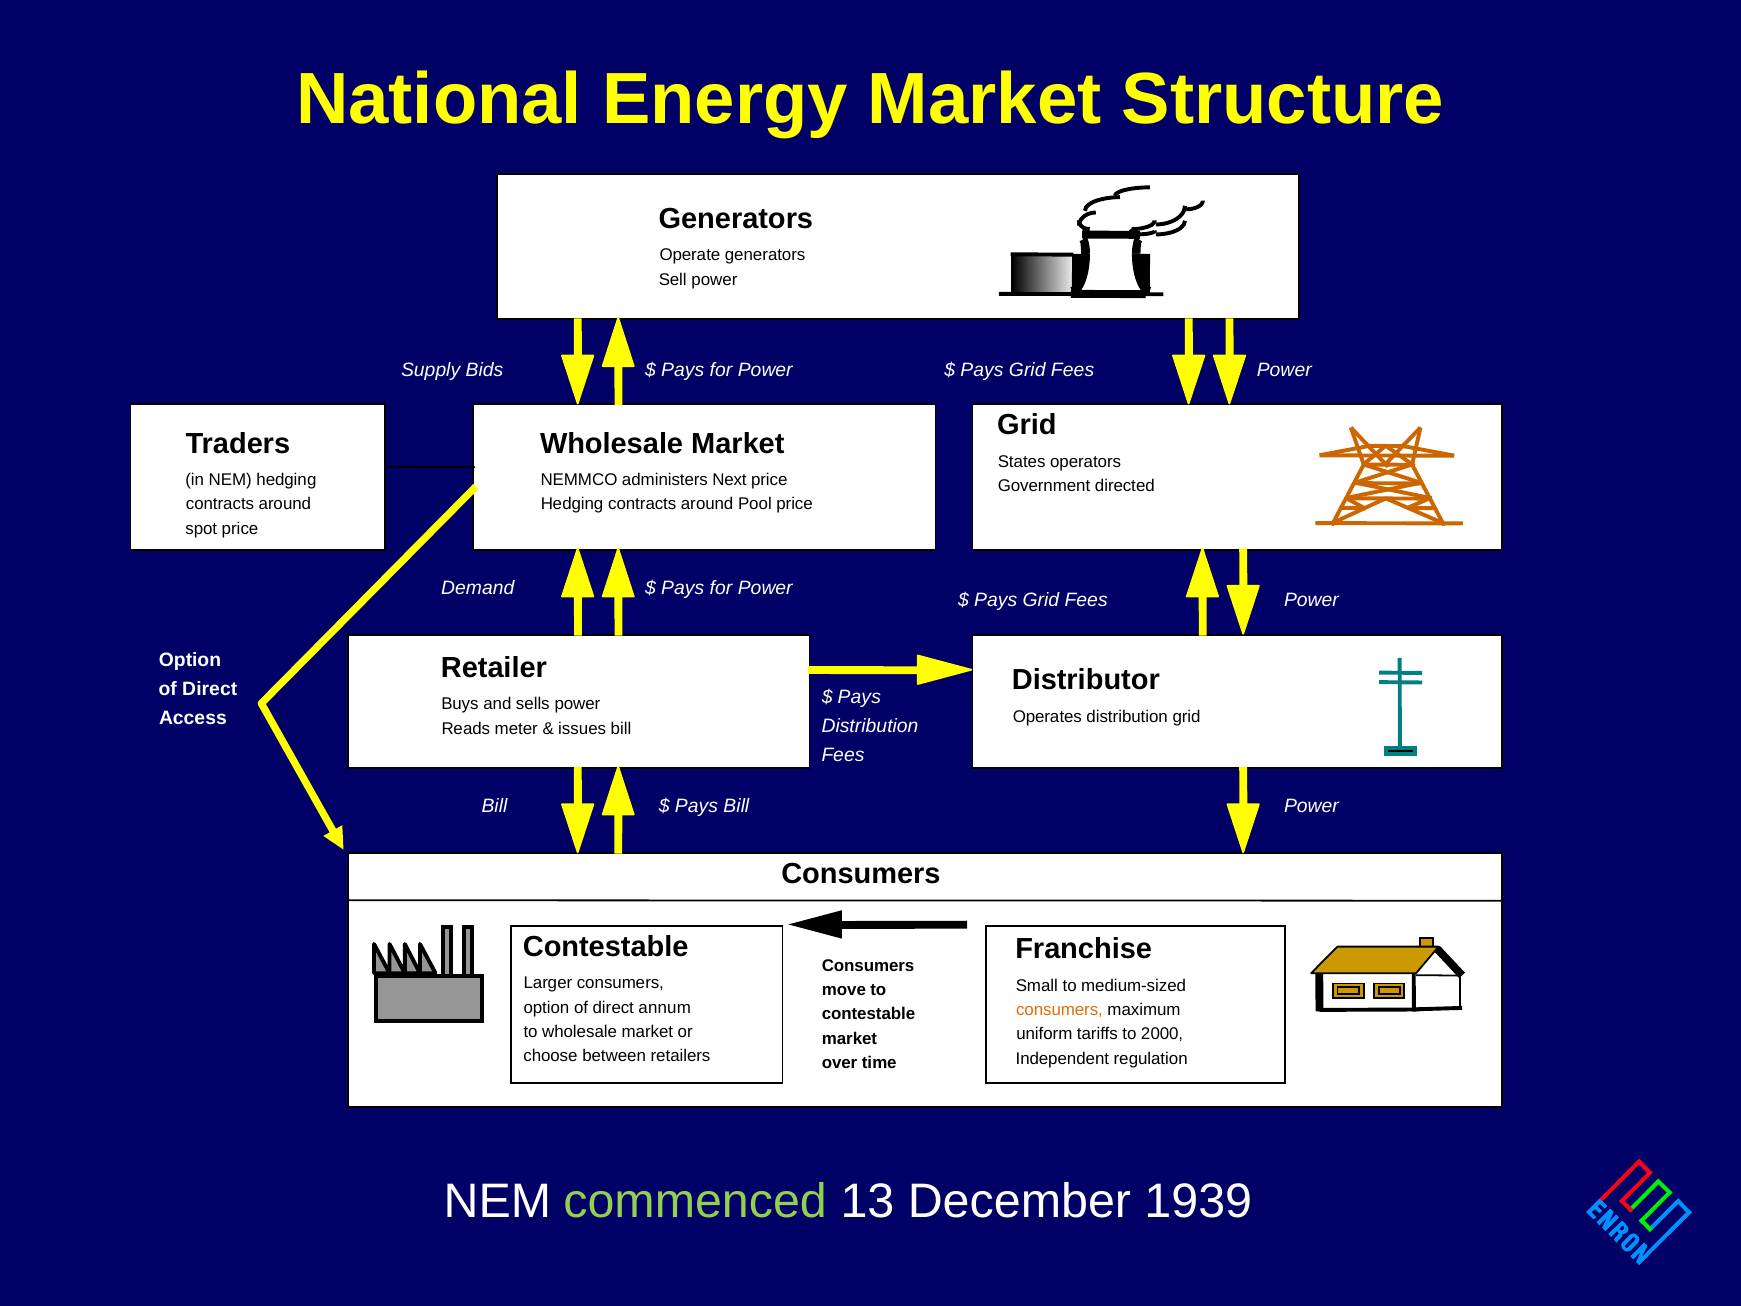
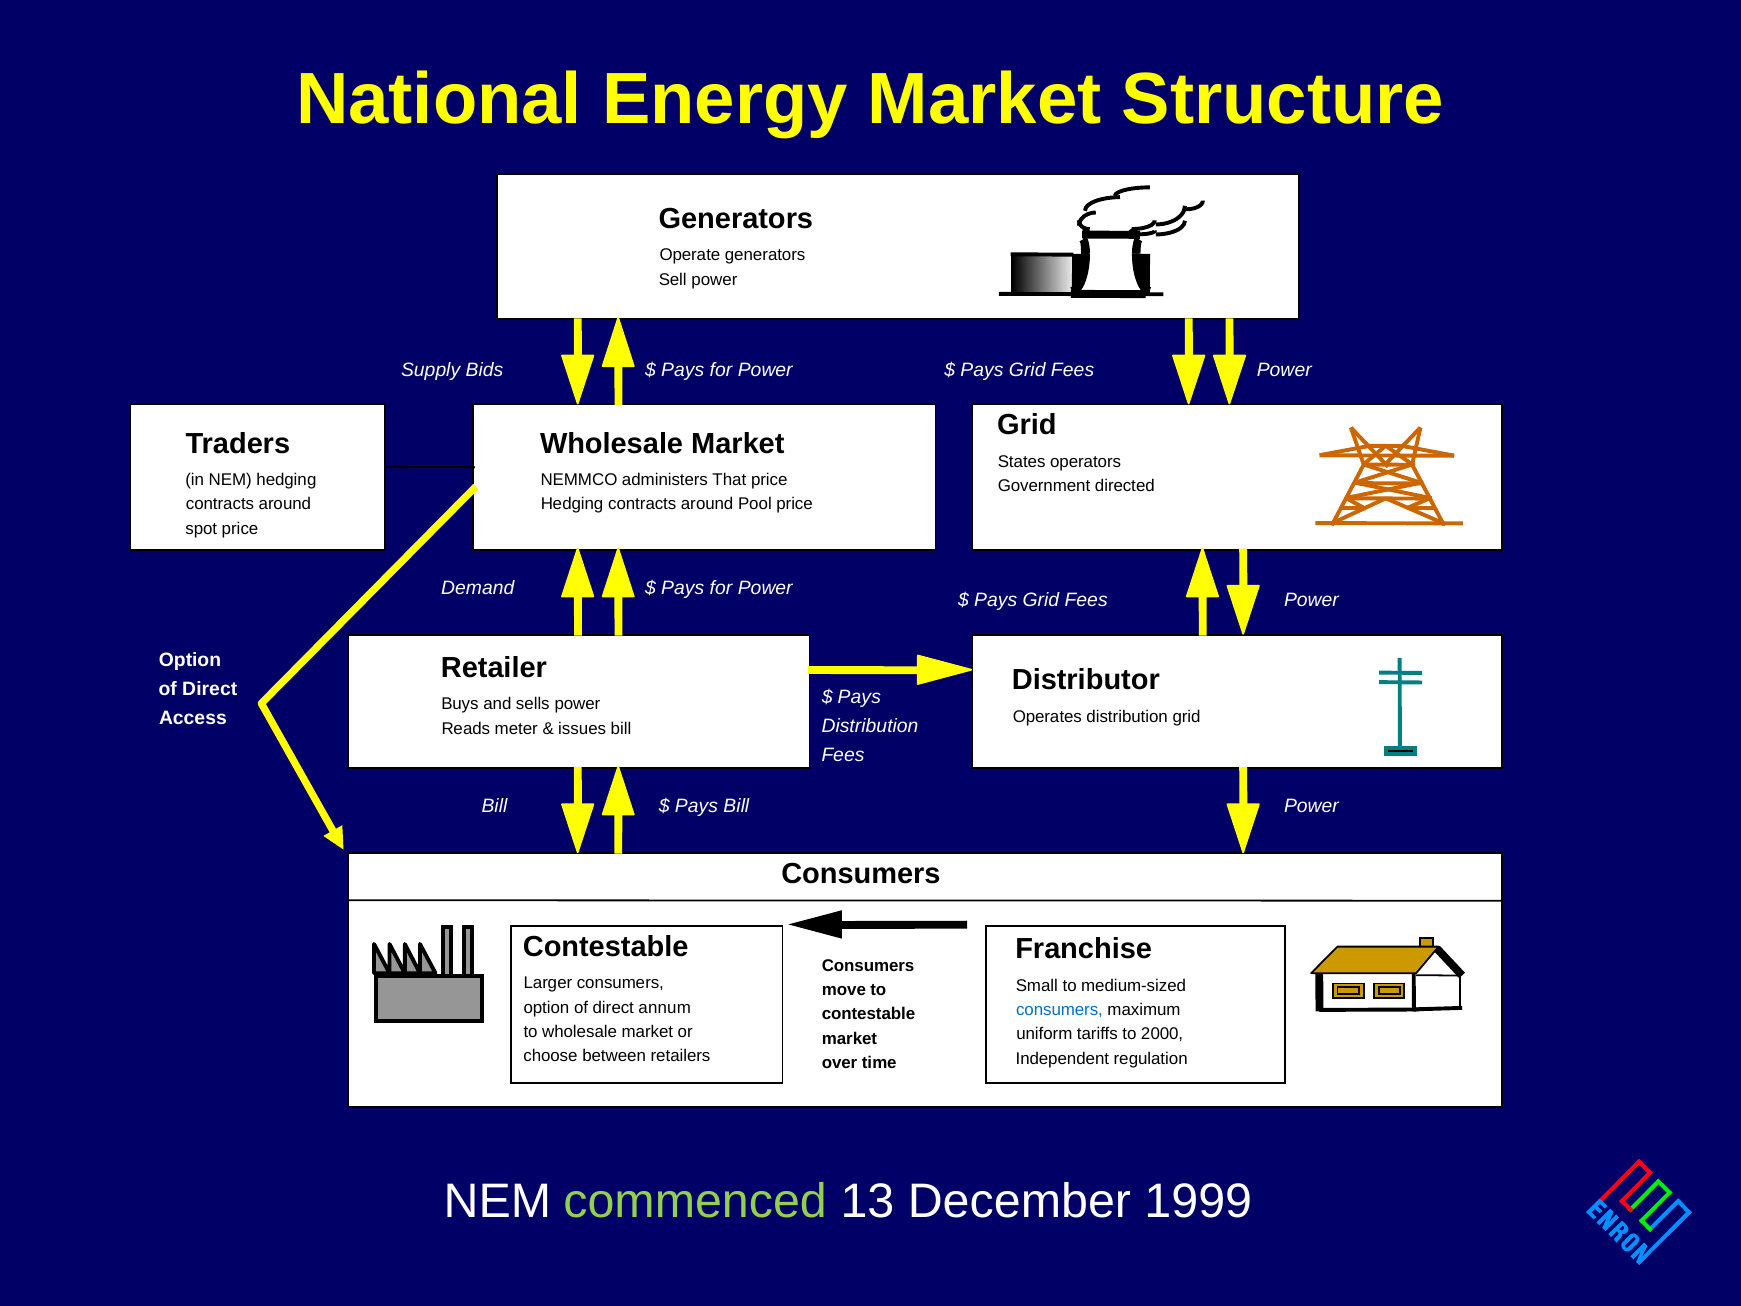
Next: Next -> That (729, 480)
consumers colour: orange -> blue (1059, 1010)
1939: 1939 -> 1999 (1198, 1202)
